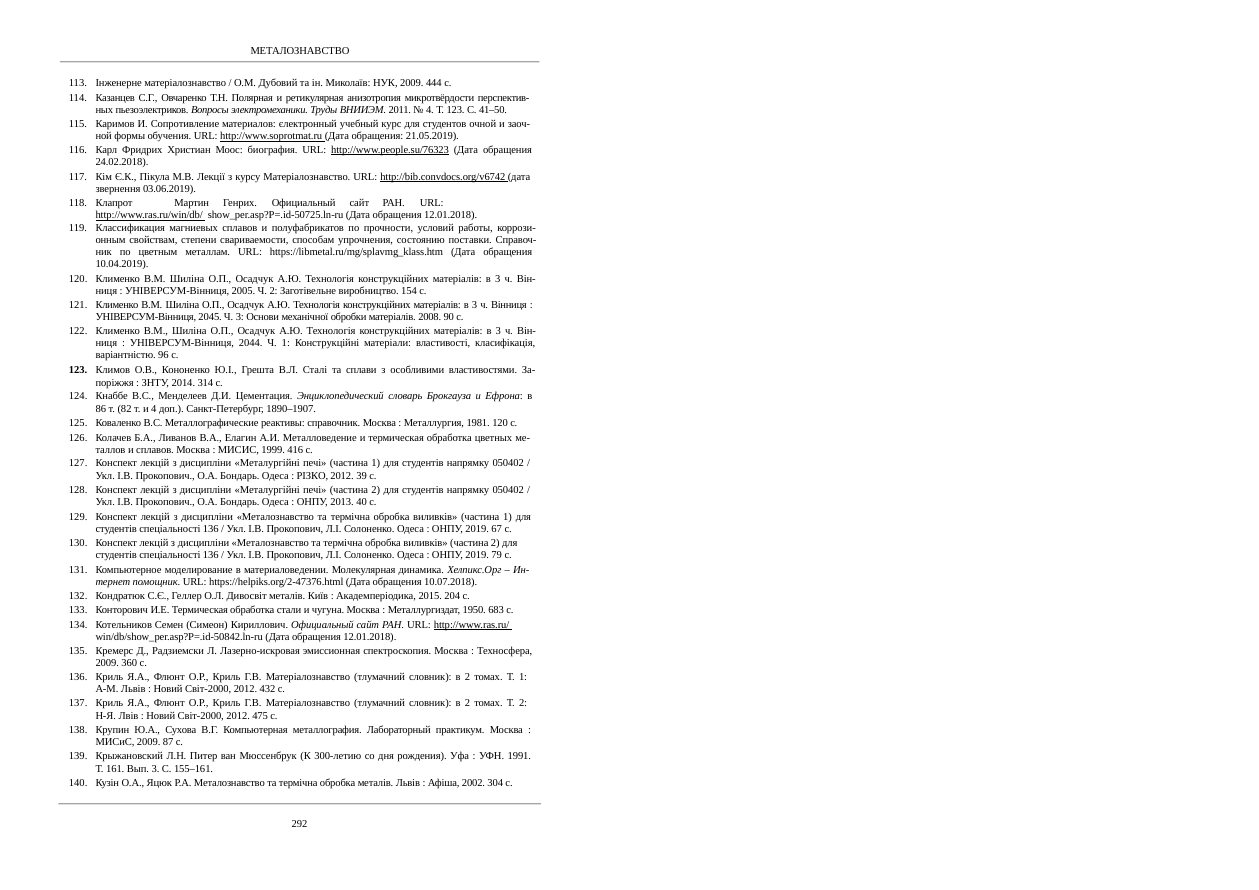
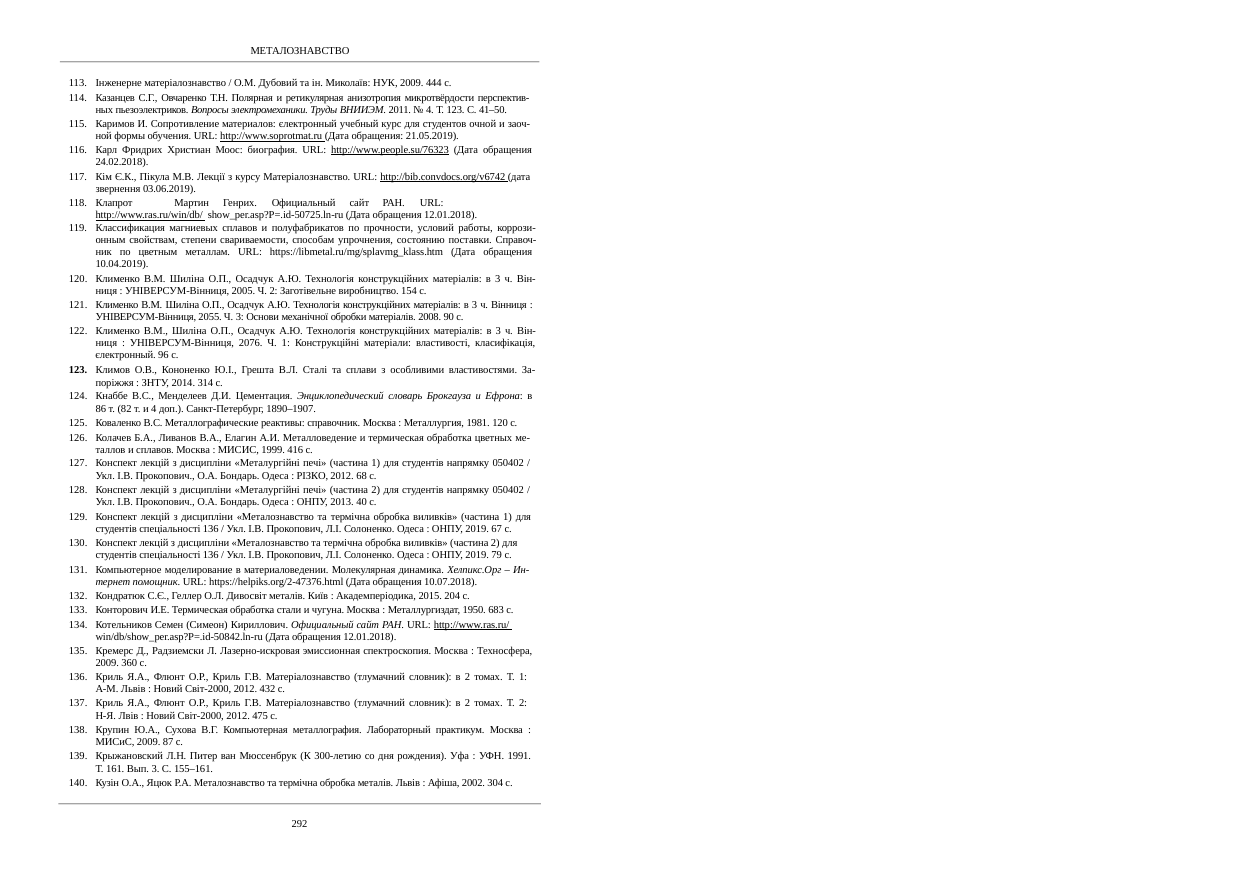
2045: 2045 -> 2055 (210, 318)
2044: 2044 -> 2076 (251, 344)
варіантністю: варіантністю -> єлектронный (126, 356)
39: 39 -> 68 (362, 476)
